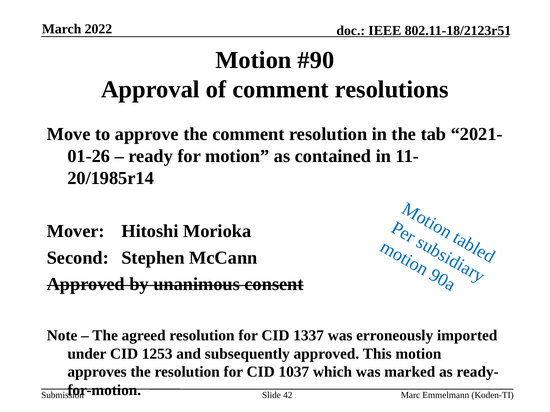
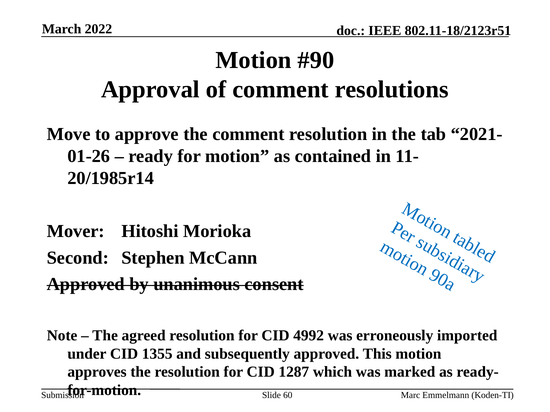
1337: 1337 -> 4992 (309, 336)
1253: 1253 -> 1355 (157, 354)
1037: 1037 -> 1287 (294, 372)
42: 42 -> 60 (288, 396)
